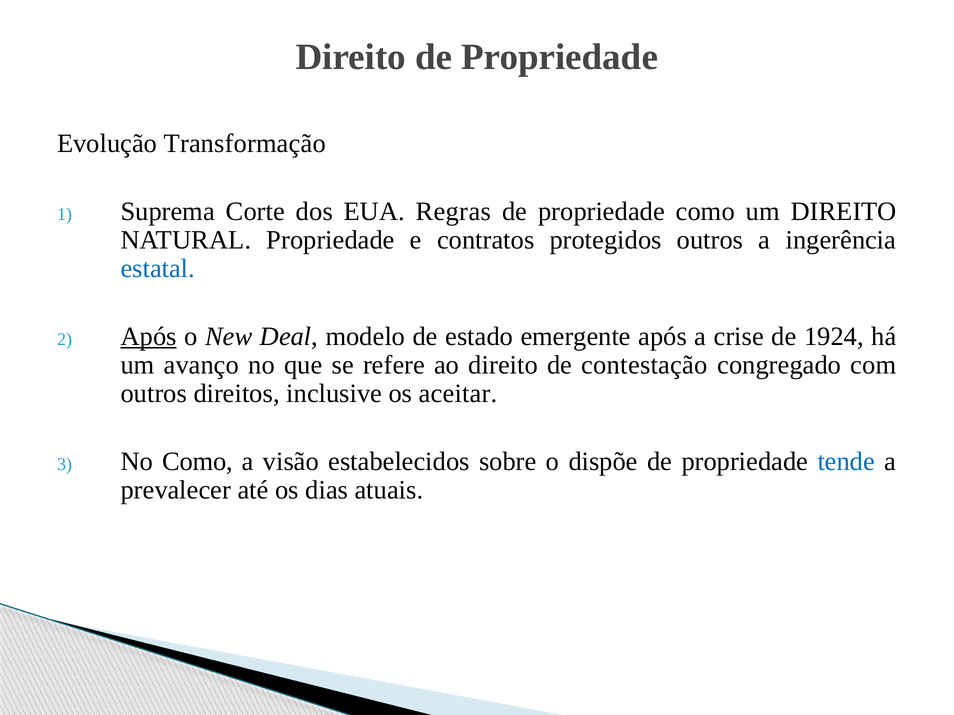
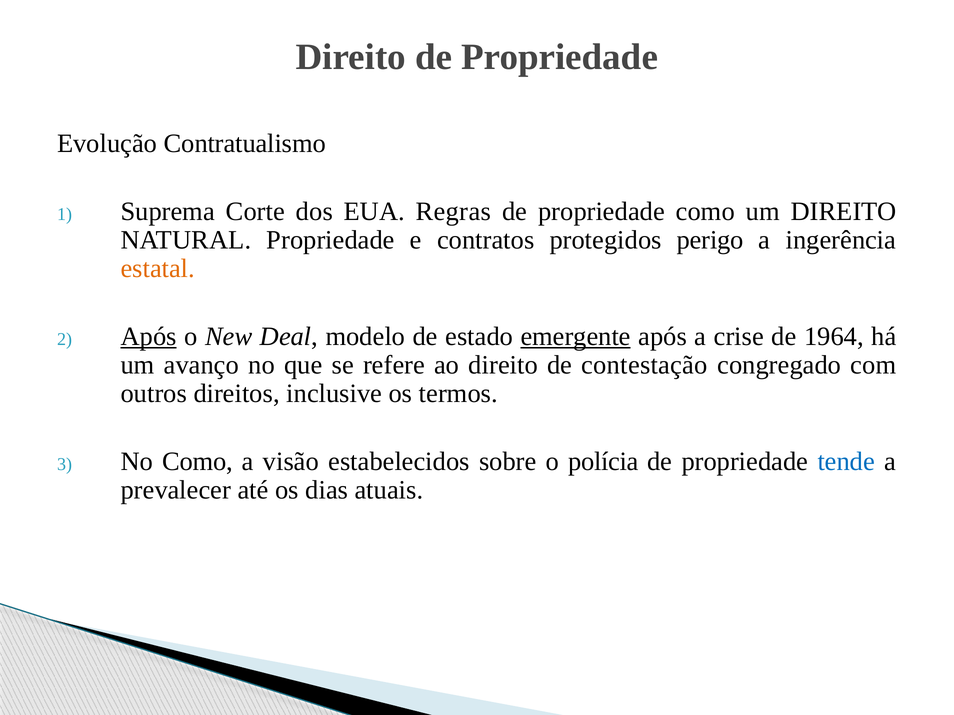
Transformação: Transformação -> Contratualismo (245, 144)
protegidos outros: outros -> perigo (710, 240)
estatal colour: blue -> orange (158, 269)
emergente underline: none -> present (576, 337)
1924: 1924 -> 1964 (834, 337)
aceitar: aceitar -> termos (458, 394)
dispõe: dispõe -> polícia (603, 462)
